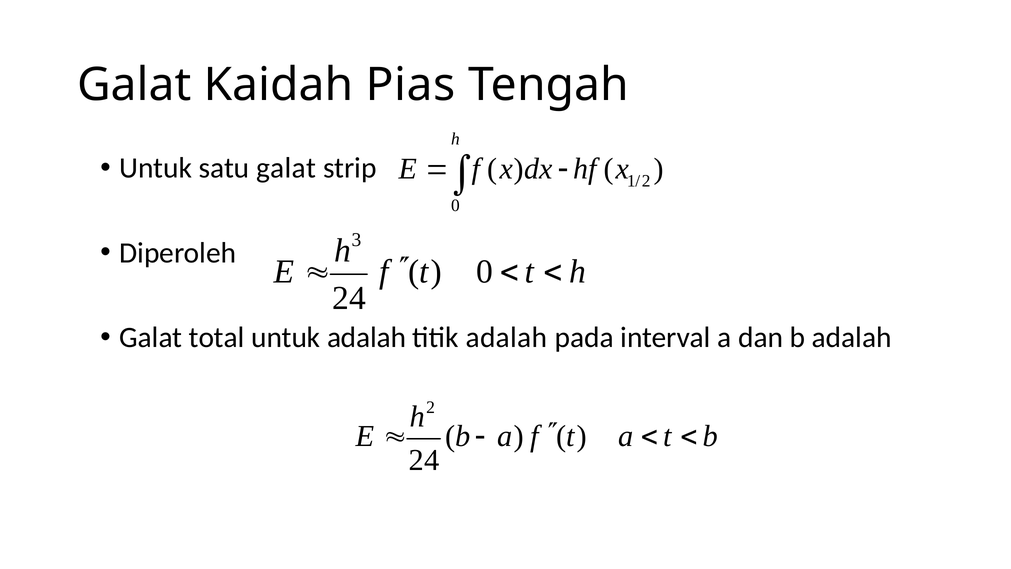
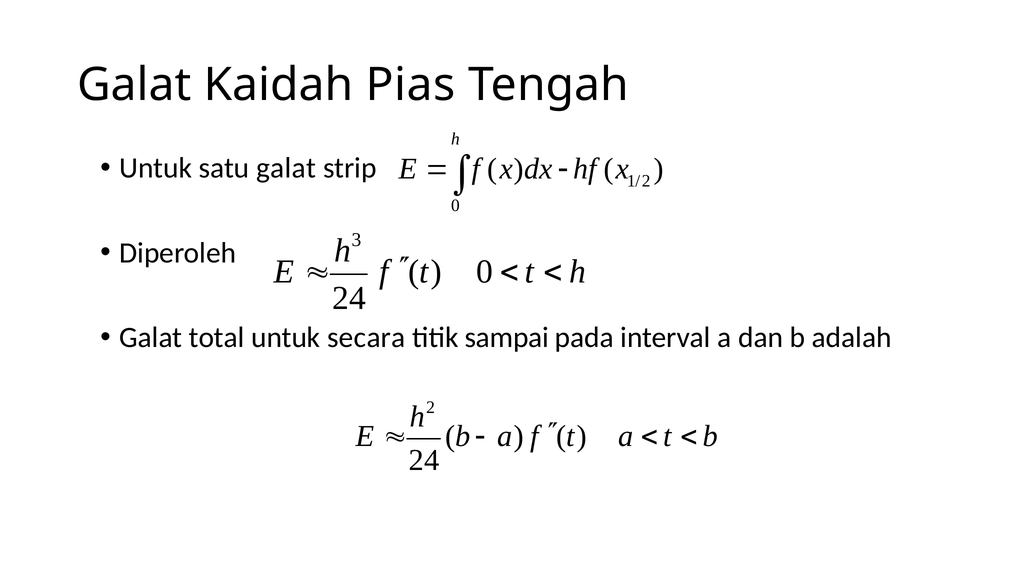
untuk adalah: adalah -> secara (366, 338)
titik adalah: adalah -> sampai (507, 338)
